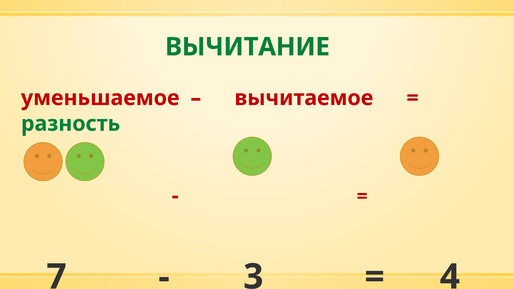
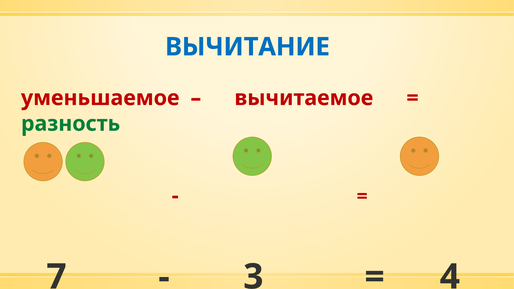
ВЫЧИТАНИЕ colour: green -> blue (247, 47)
